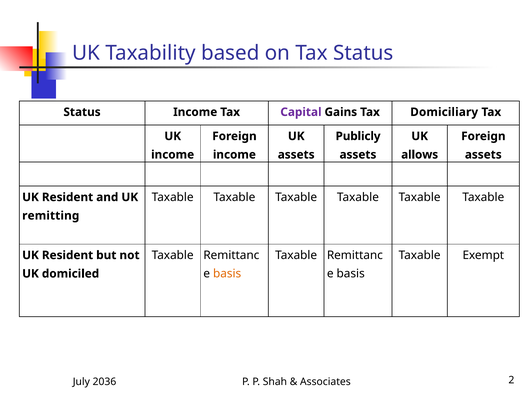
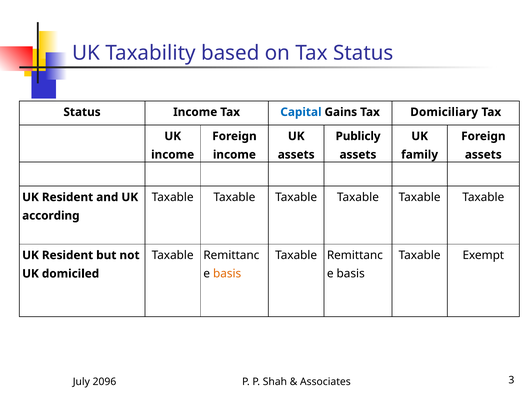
Capital colour: purple -> blue (301, 112)
allows: allows -> family (420, 154)
remitting: remitting -> according (51, 215)
2036: 2036 -> 2096 (104, 381)
2: 2 -> 3 (511, 379)
